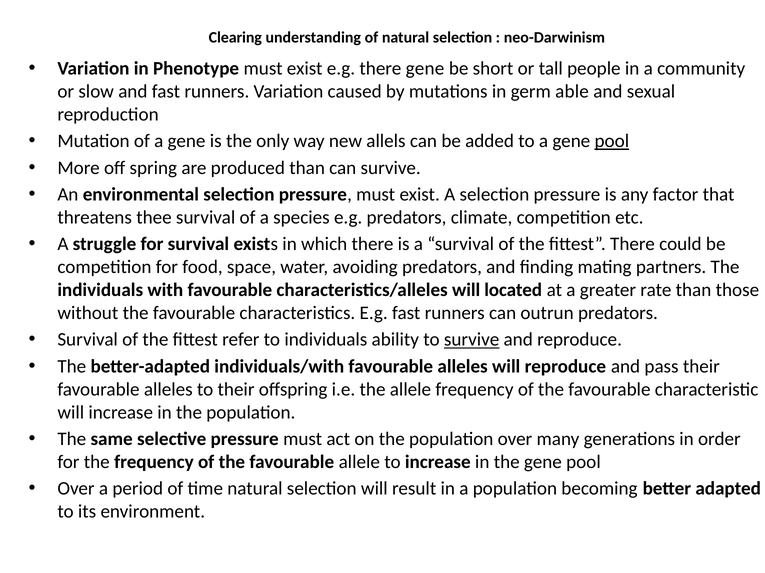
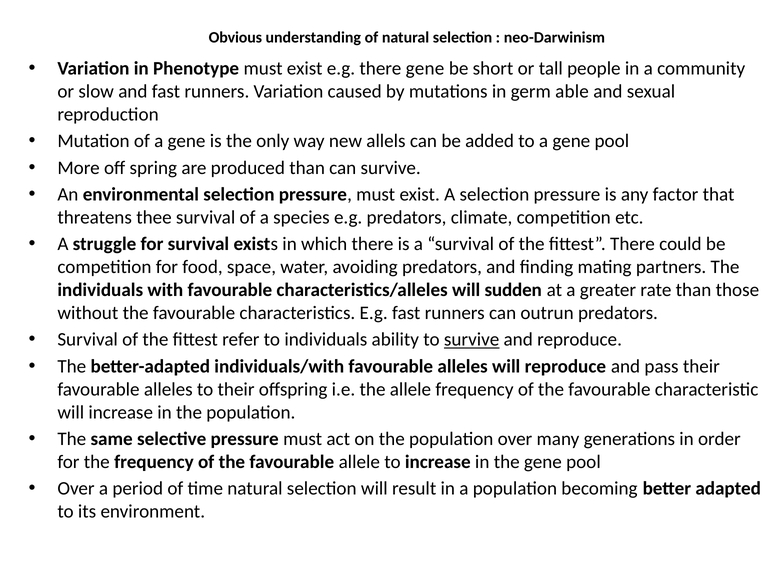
Clearing: Clearing -> Obvious (235, 37)
pool underline: present -> none (612, 141)
located: located -> sudden (513, 290)
